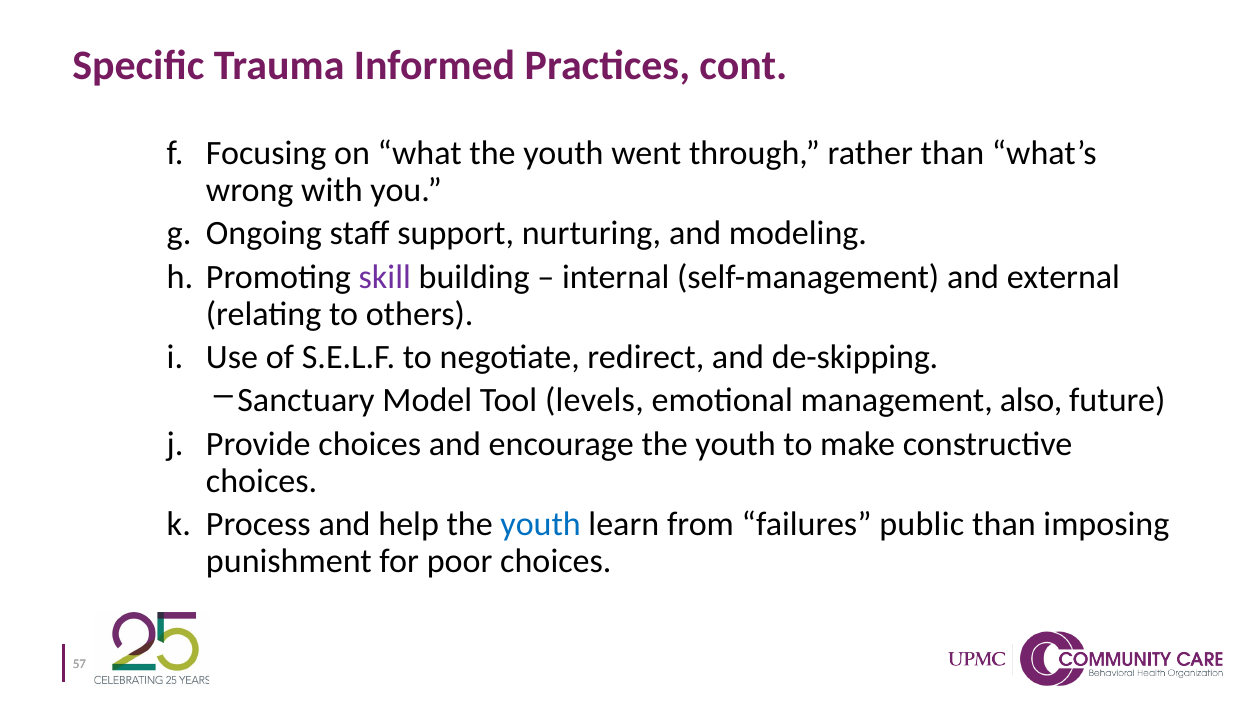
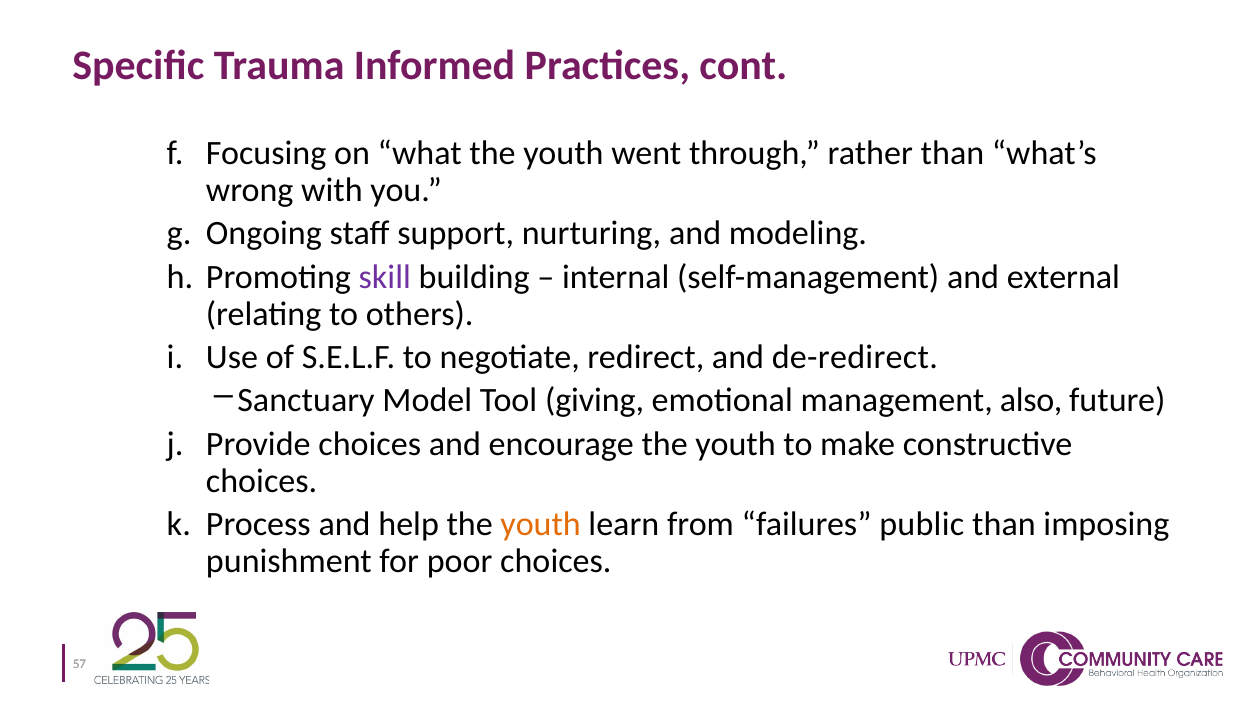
de-skipping: de-skipping -> de-redirect (855, 357)
levels: levels -> giving (595, 400)
youth colour: blue -> orange (541, 524)
